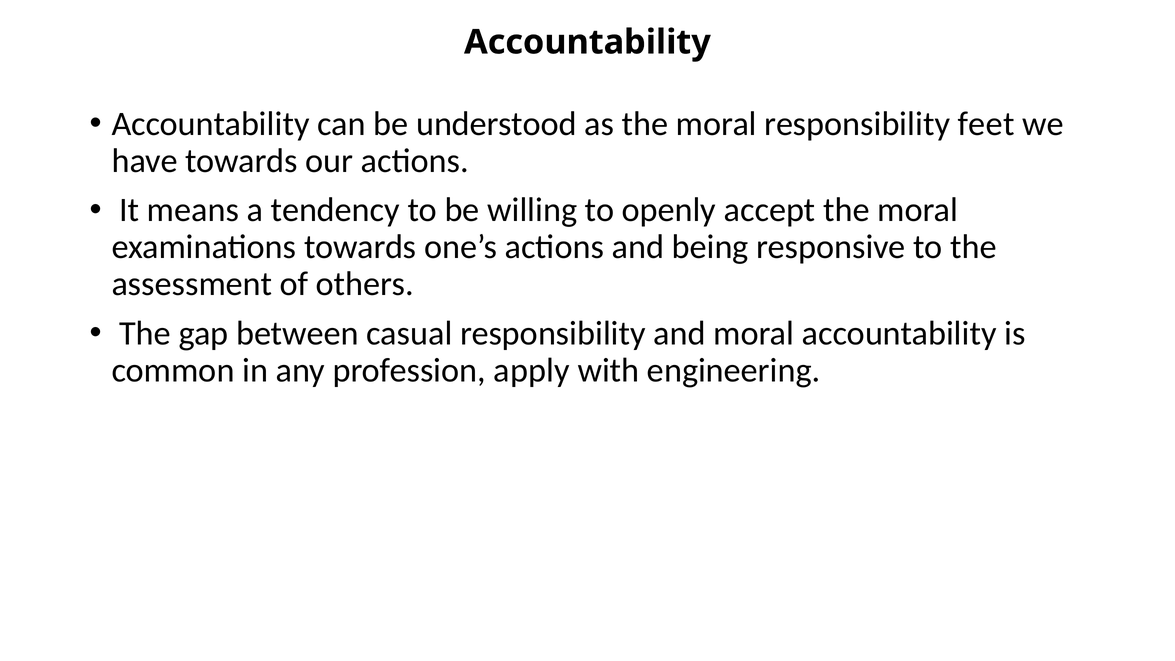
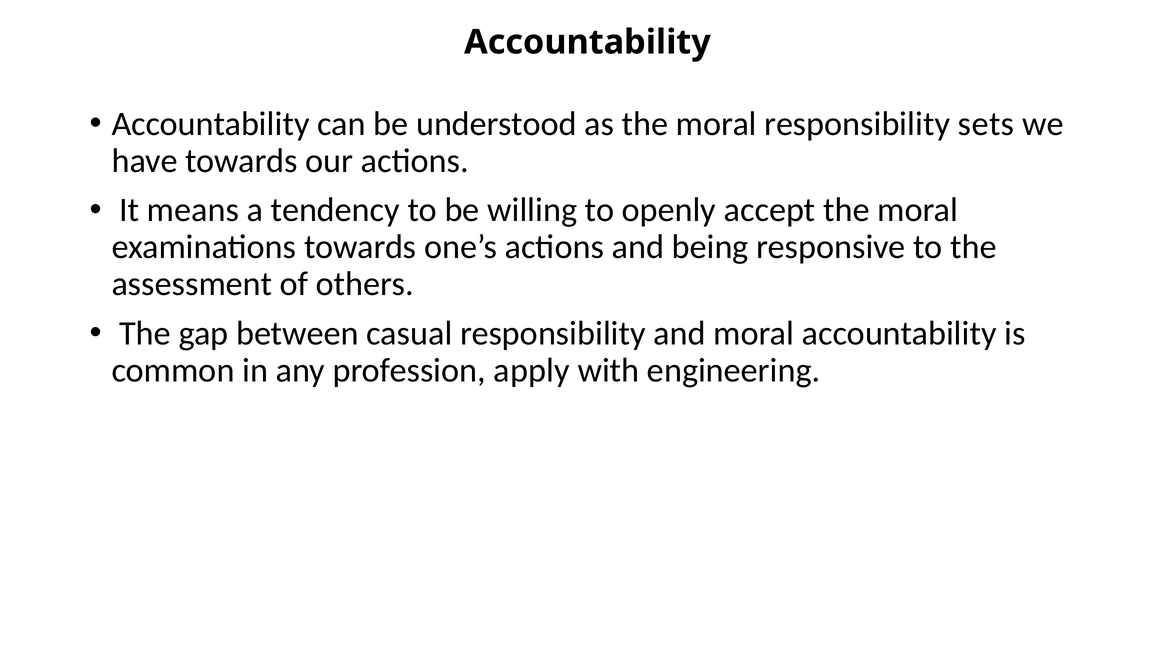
feet: feet -> sets (986, 124)
